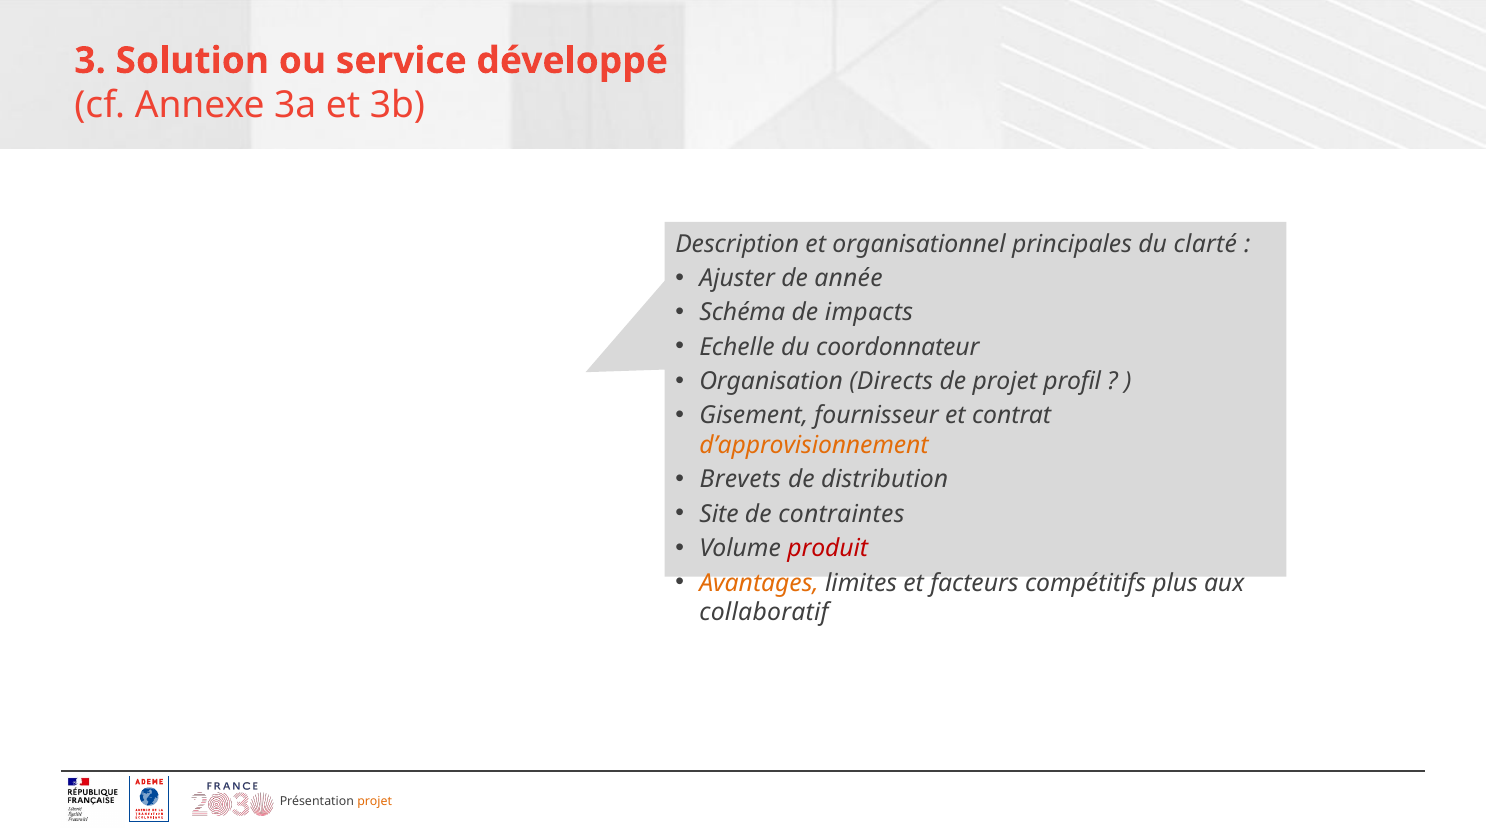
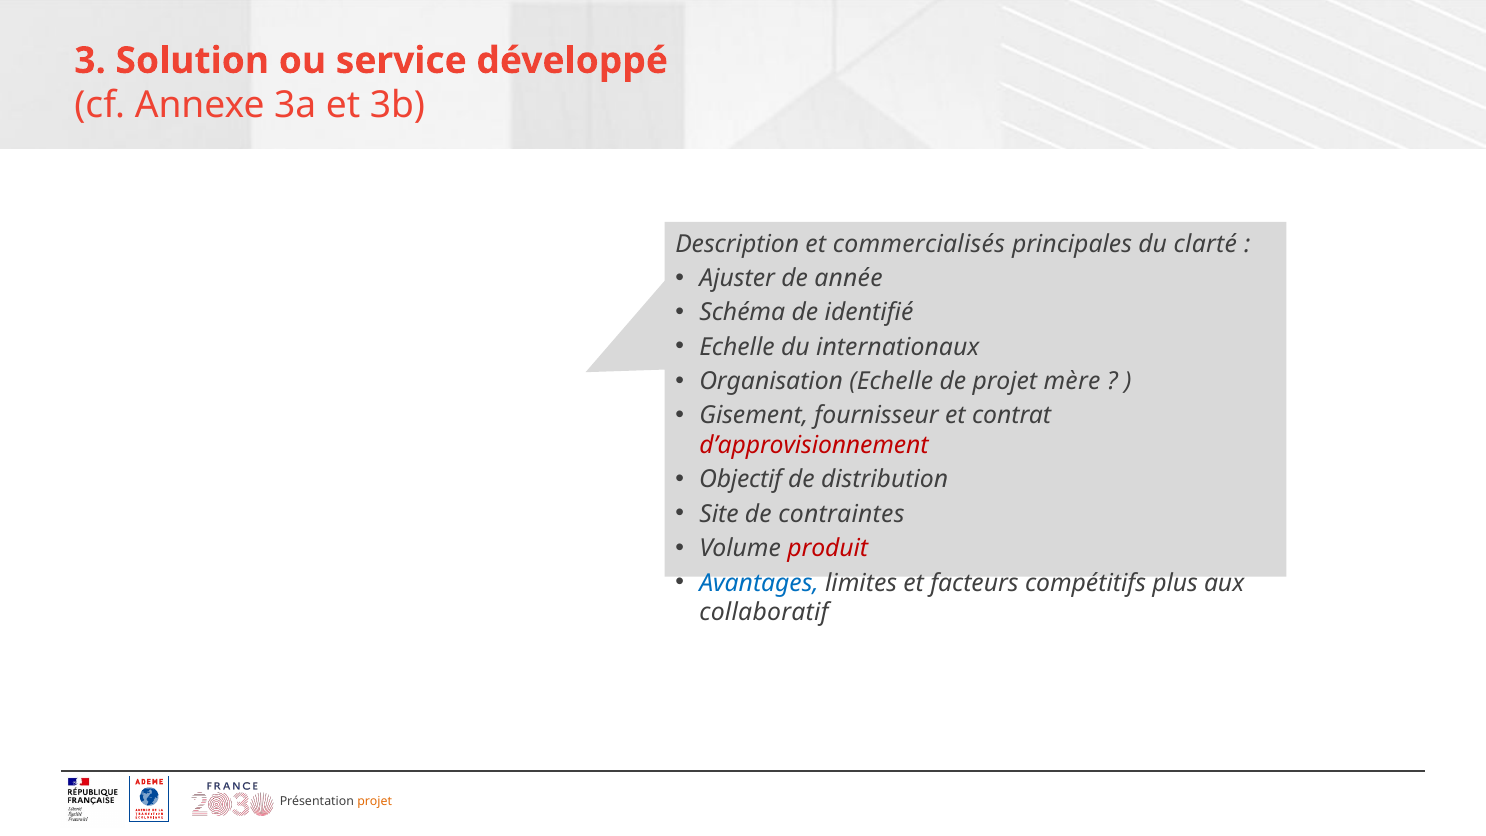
organisationnel: organisationnel -> commercialisés (919, 244)
impacts: impacts -> identifié (869, 313)
coordonnateur: coordonnateur -> internationaux (898, 347)
Organisation Directs: Directs -> Echelle (891, 381)
profil: profil -> mère (1072, 381)
d’approvisionnement colour: orange -> red (814, 445)
Brevets: Brevets -> Objectif (741, 480)
Avantages colour: orange -> blue (759, 583)
